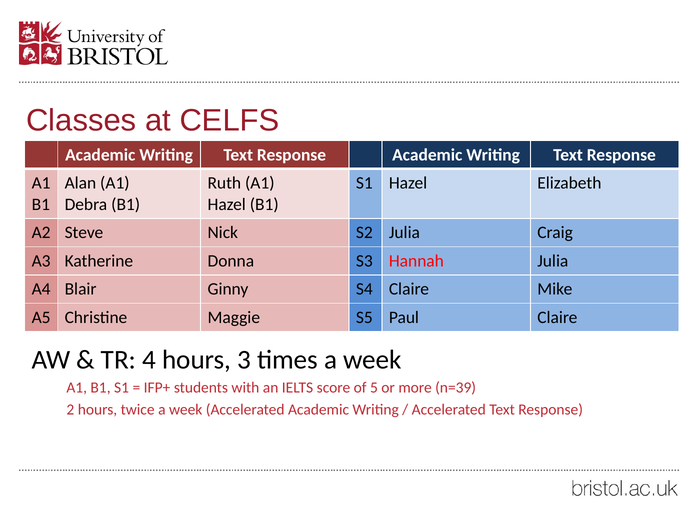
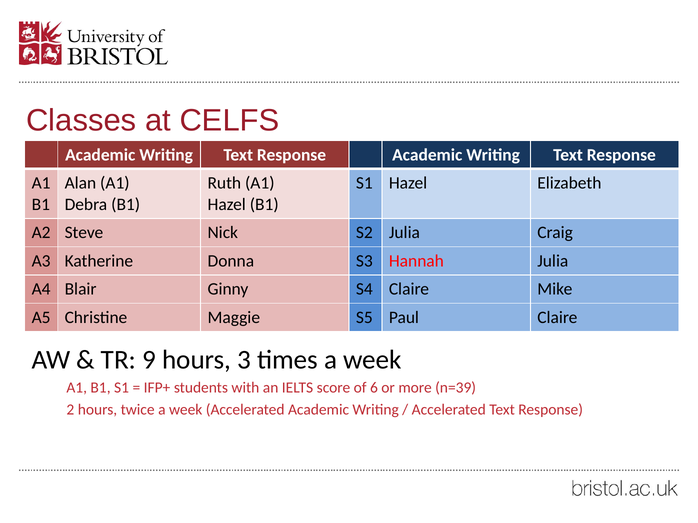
4: 4 -> 9 (149, 360)
5: 5 -> 6 (374, 388)
